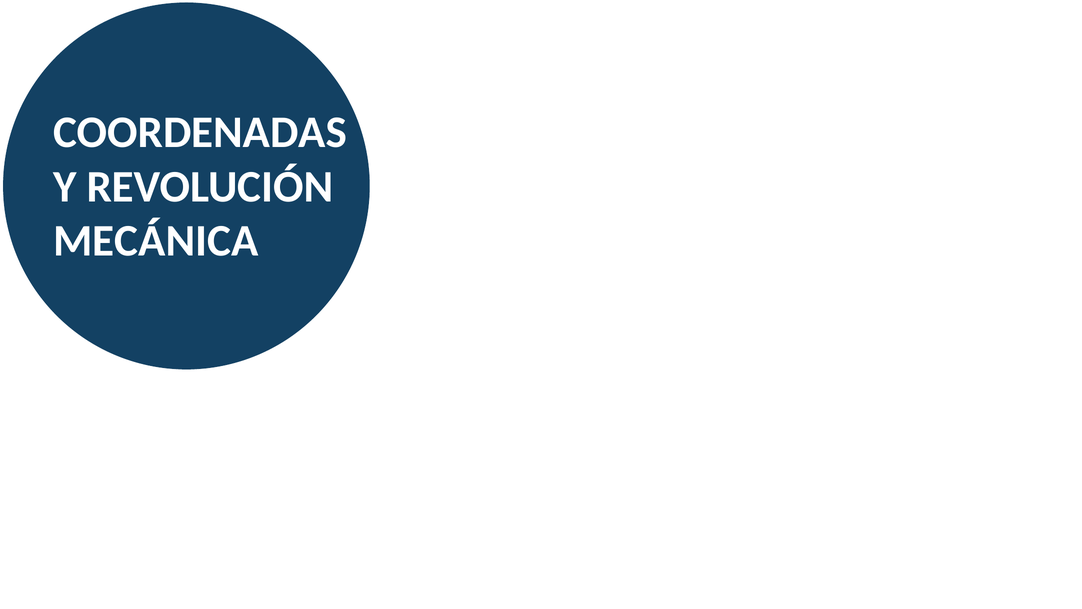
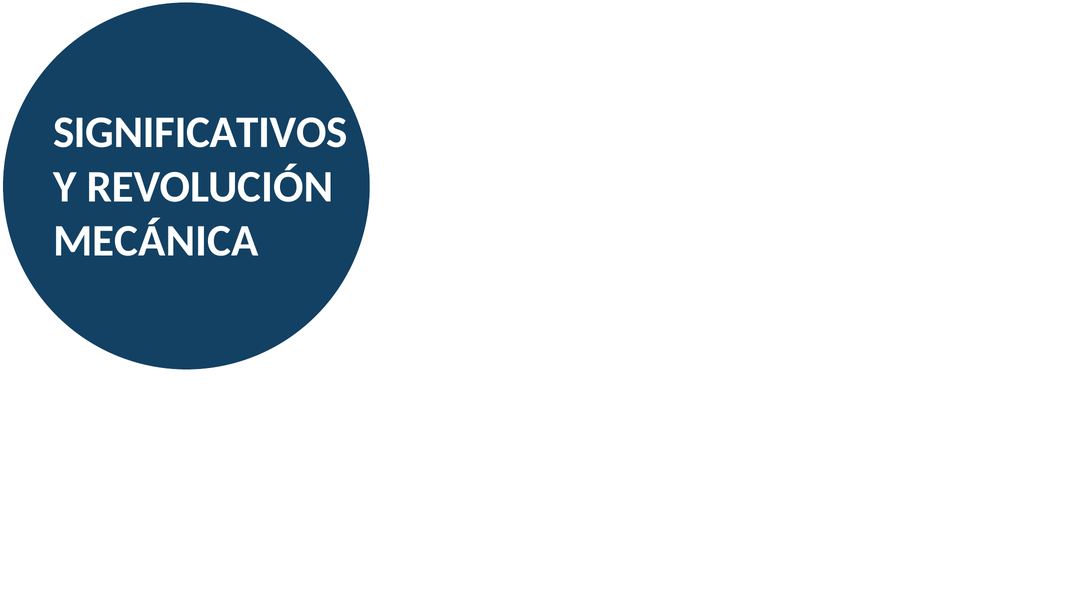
COORDENADAS: COORDENADAS -> SIGNIFICATIVOS (200, 132)
